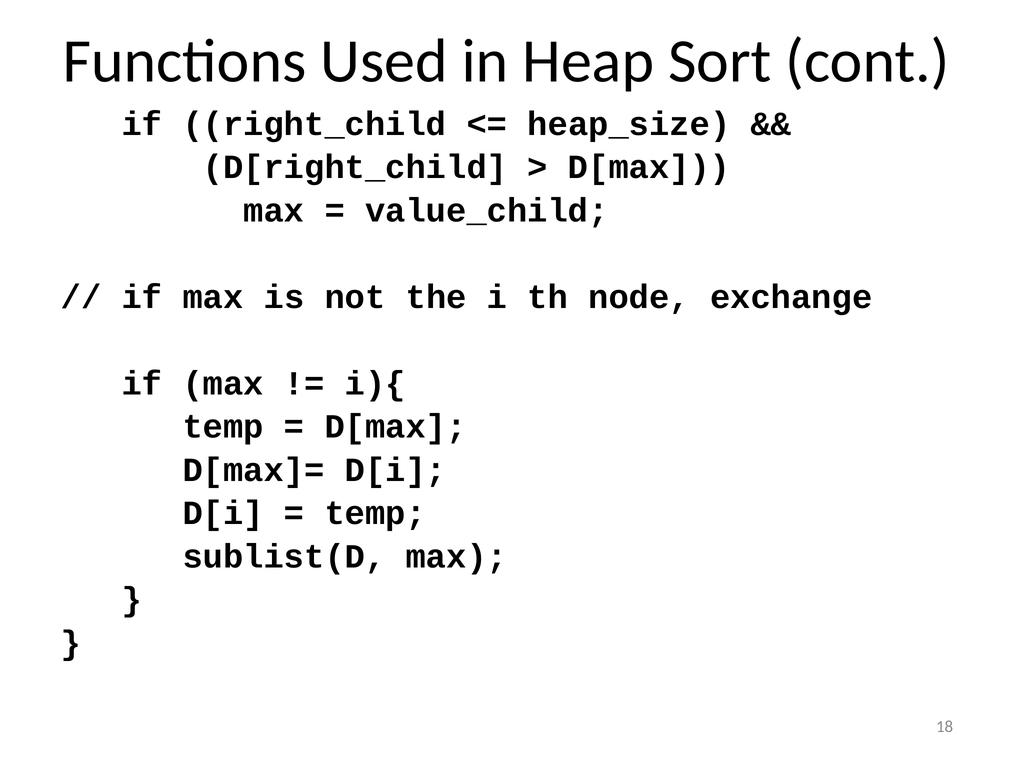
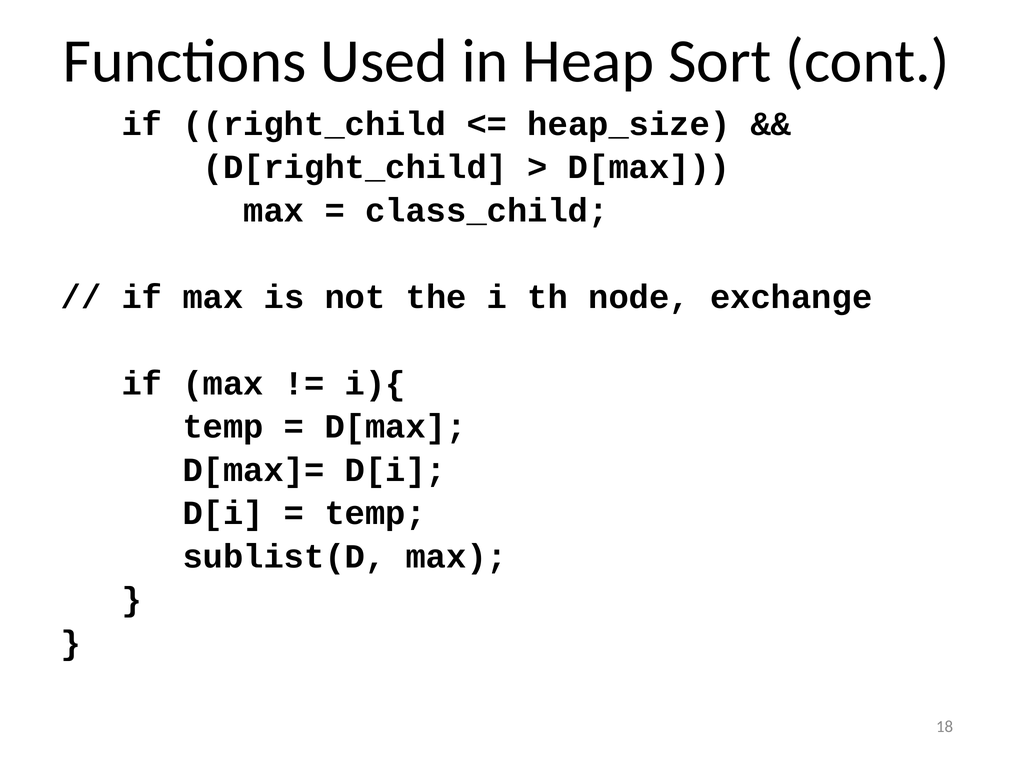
value_child: value_child -> class_child (487, 210)
